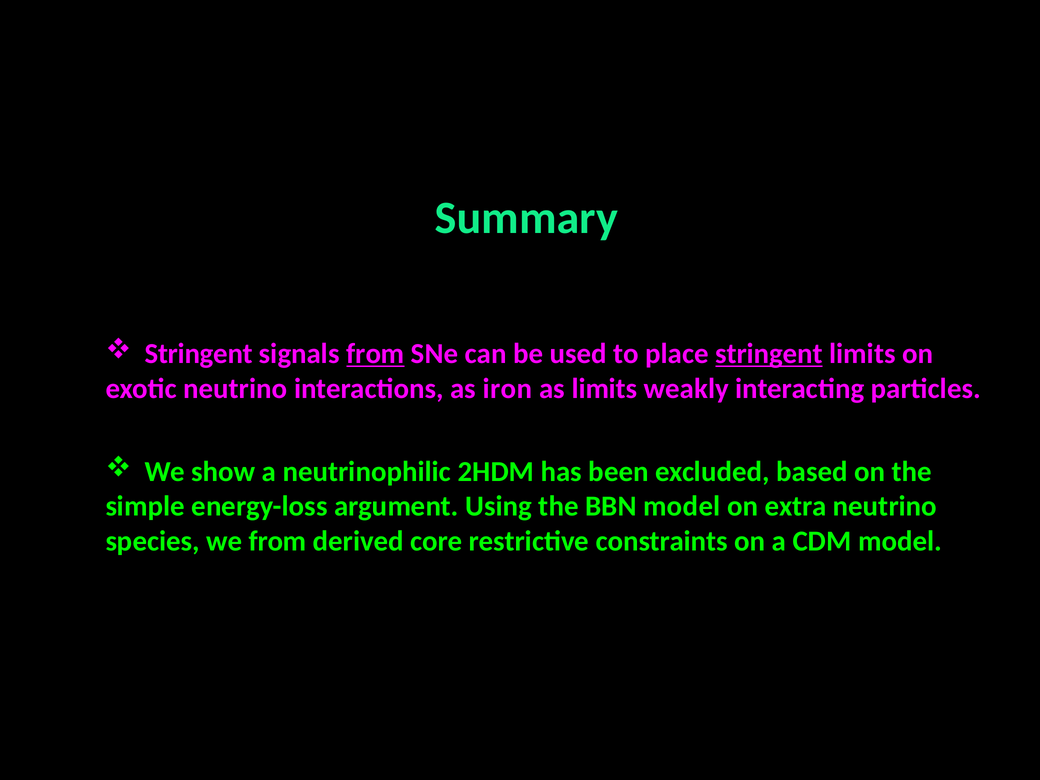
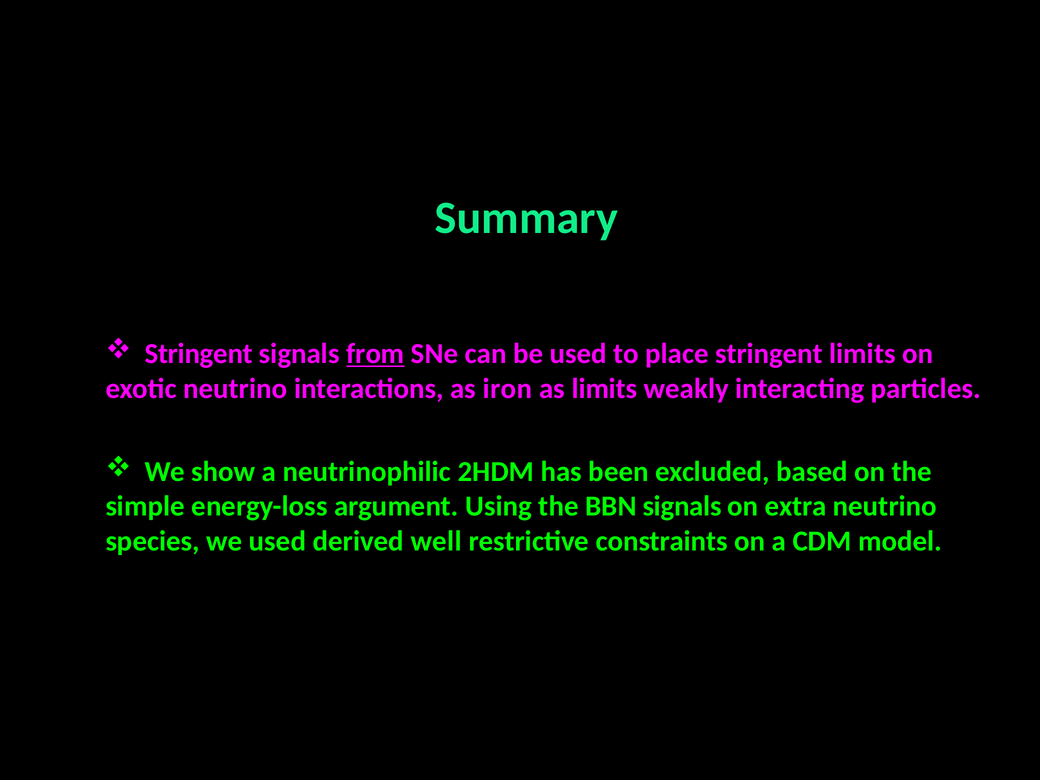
stringent underline: present -> none (769, 354)
BBN model: model -> signals (682, 506)
we from: from -> used (277, 541)
core: core -> well (436, 541)
